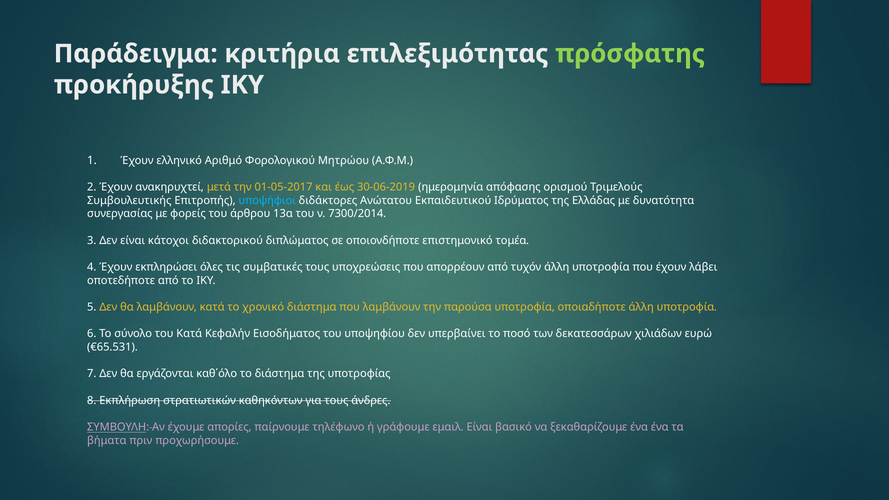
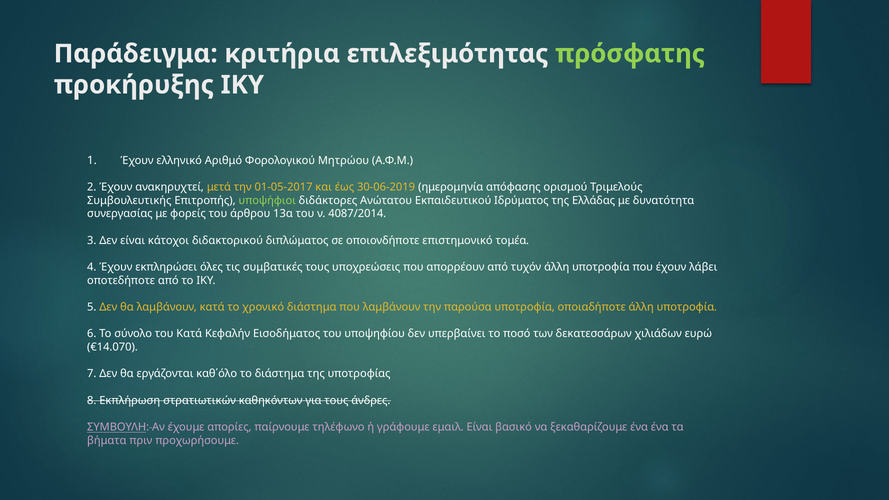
υποψήφιοι colour: light blue -> light green (267, 200)
7300/2014: 7300/2014 -> 4087/2014 (357, 214)
€65.531: €65.531 -> €14.070 (112, 347)
